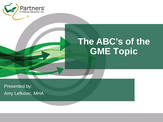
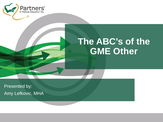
Topic: Topic -> Other (125, 51)
